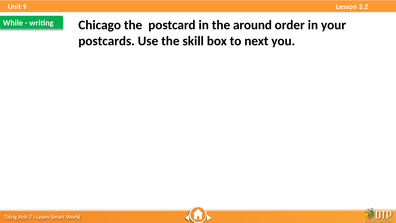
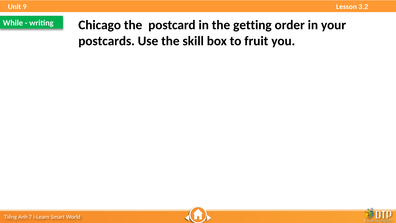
around: around -> getting (252, 25)
next: next -> fruit (256, 41)
